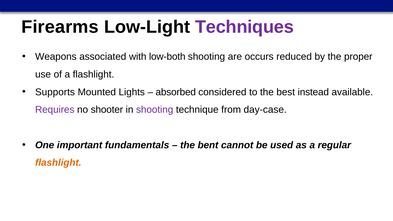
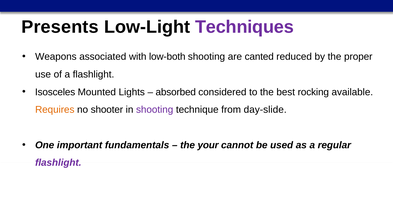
Firearms: Firearms -> Presents (60, 27)
occurs: occurs -> canted (259, 57)
Supports: Supports -> Isosceles (55, 92)
instead: instead -> rocking (313, 92)
Requires colour: purple -> orange (55, 110)
day-case: day-case -> day-slide (265, 110)
bent: bent -> your (208, 145)
flashlight colour: orange -> purple (58, 163)
